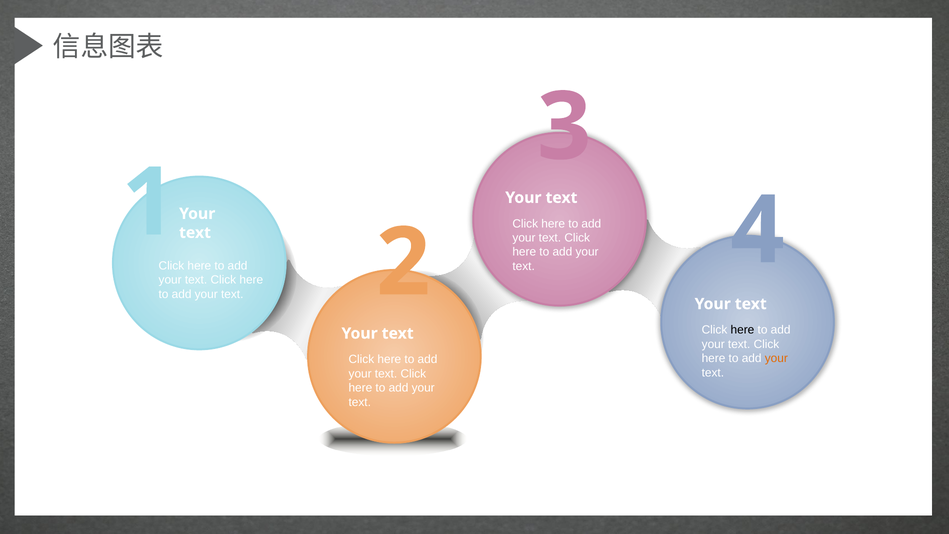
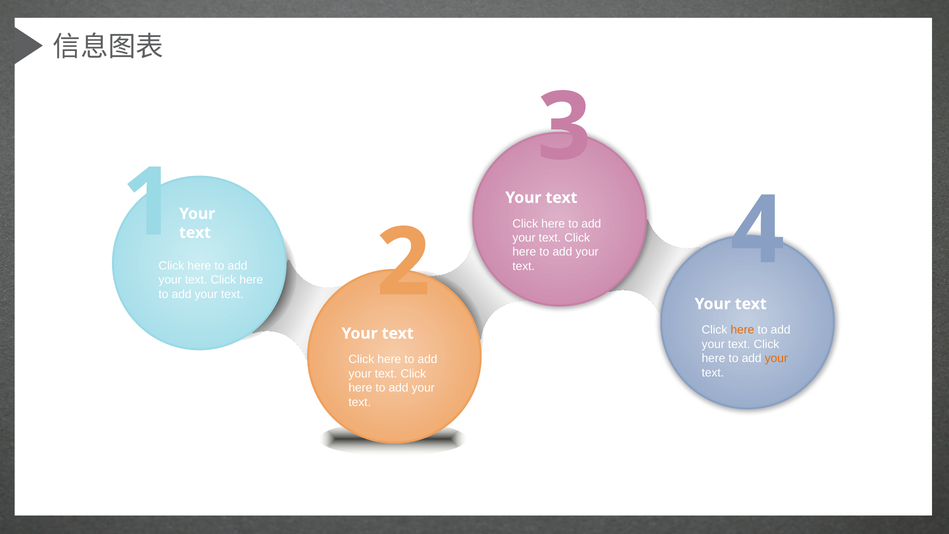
here colour: black -> orange (742, 330)
